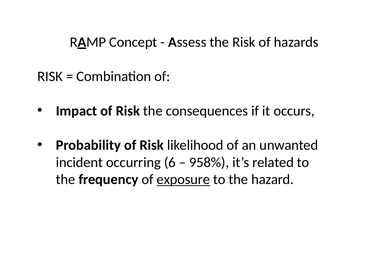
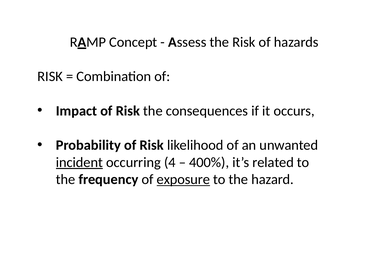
incident underline: none -> present (79, 163)
6: 6 -> 4 (170, 163)
958%: 958% -> 400% (209, 163)
